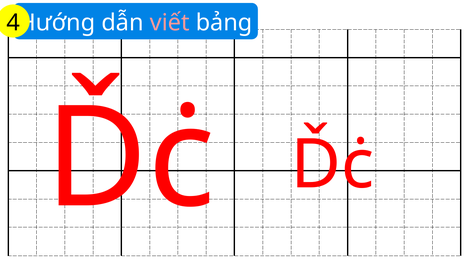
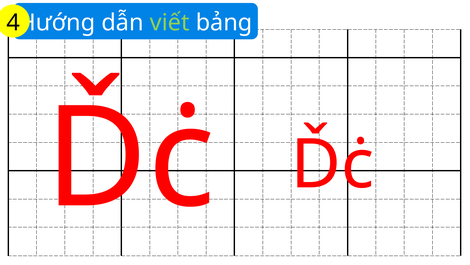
viết colour: pink -> light green (170, 23)
